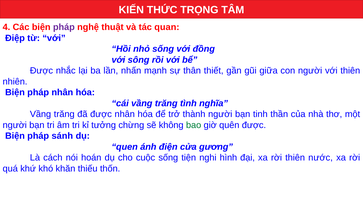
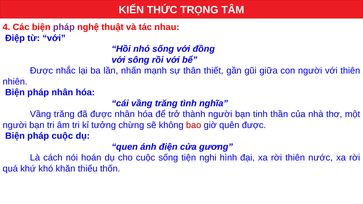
quan: quan -> nhau (167, 27)
bao colour: green -> red (194, 125)
pháp sánh: sánh -> cuộc (62, 136)
